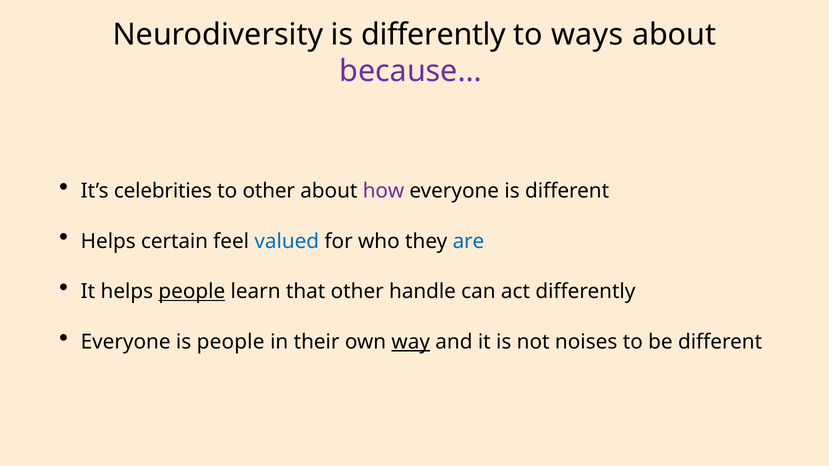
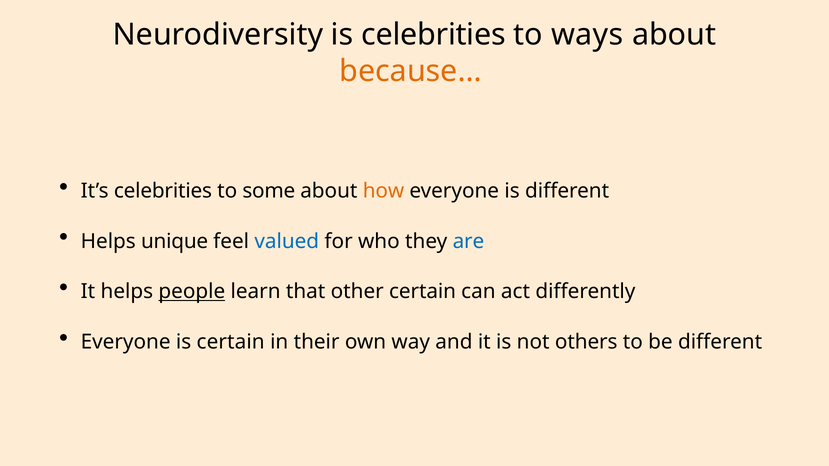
is differently: differently -> celebrities (433, 35)
because… colour: purple -> orange (411, 71)
to other: other -> some (269, 191)
how colour: purple -> orange (383, 191)
certain: certain -> unique (175, 241)
other handle: handle -> certain (423, 292)
is people: people -> certain (231, 342)
way underline: present -> none (411, 342)
noises: noises -> others (586, 342)
